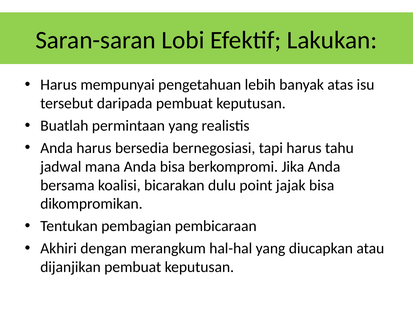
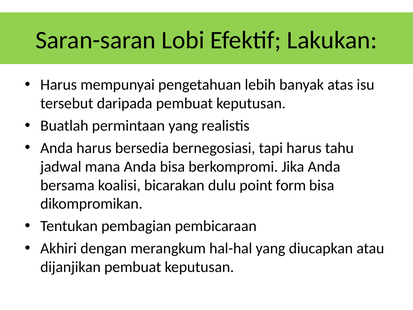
jajak: jajak -> form (291, 185)
